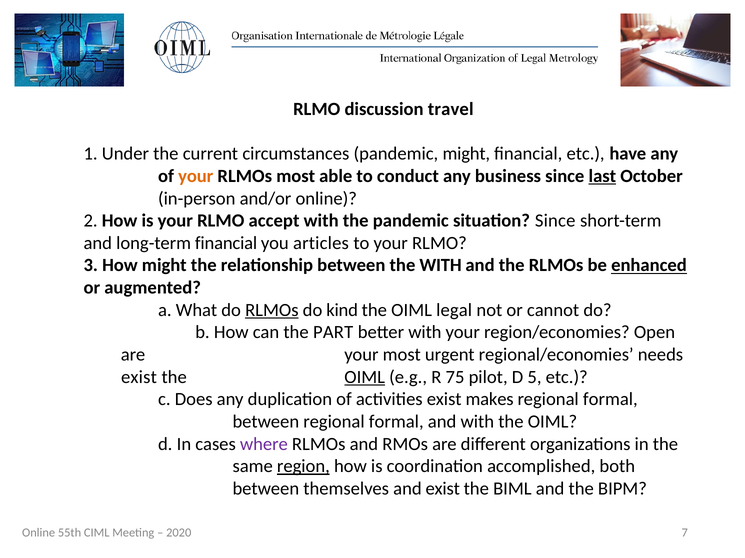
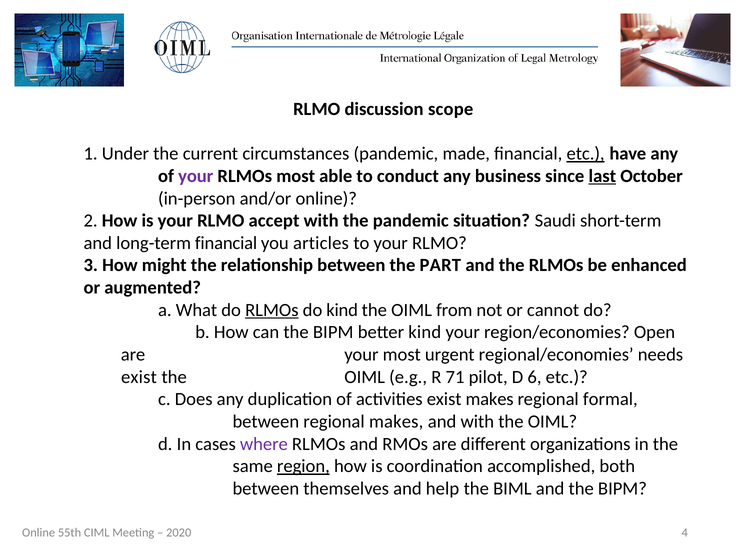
travel: travel -> scope (451, 109)
pandemic might: might -> made (466, 154)
etc underline: none -> present (586, 154)
your colour: orange -> purple (196, 176)
situation Since: Since -> Saudi (555, 221)
the WITH: WITH -> PART (440, 266)
enhanced underline: present -> none (649, 266)
legal: legal -> from (454, 310)
can the PART: PART -> BIPM (333, 333)
better with: with -> kind (425, 333)
OIML underline: present -> none (365, 377)
75: 75 -> 71 (455, 377)
5: 5 -> 6 (535, 377)
between regional formal: formal -> makes (396, 422)
and exist: exist -> help (443, 489)
7: 7 -> 4 (685, 533)
